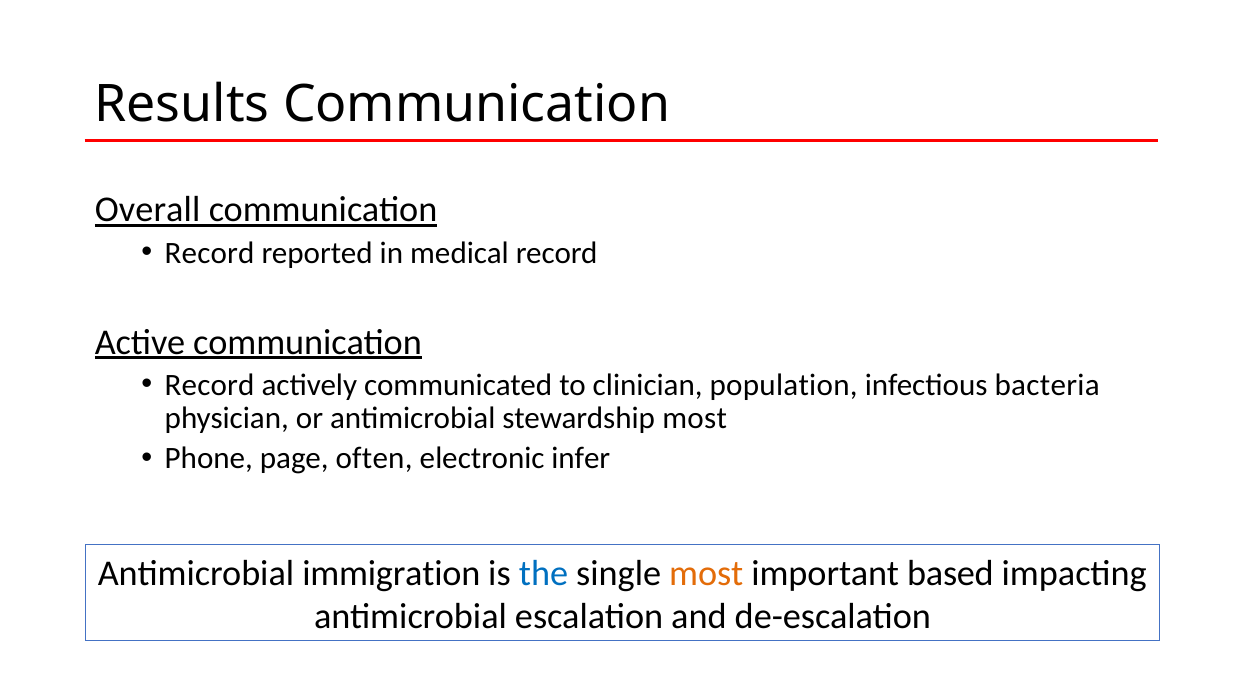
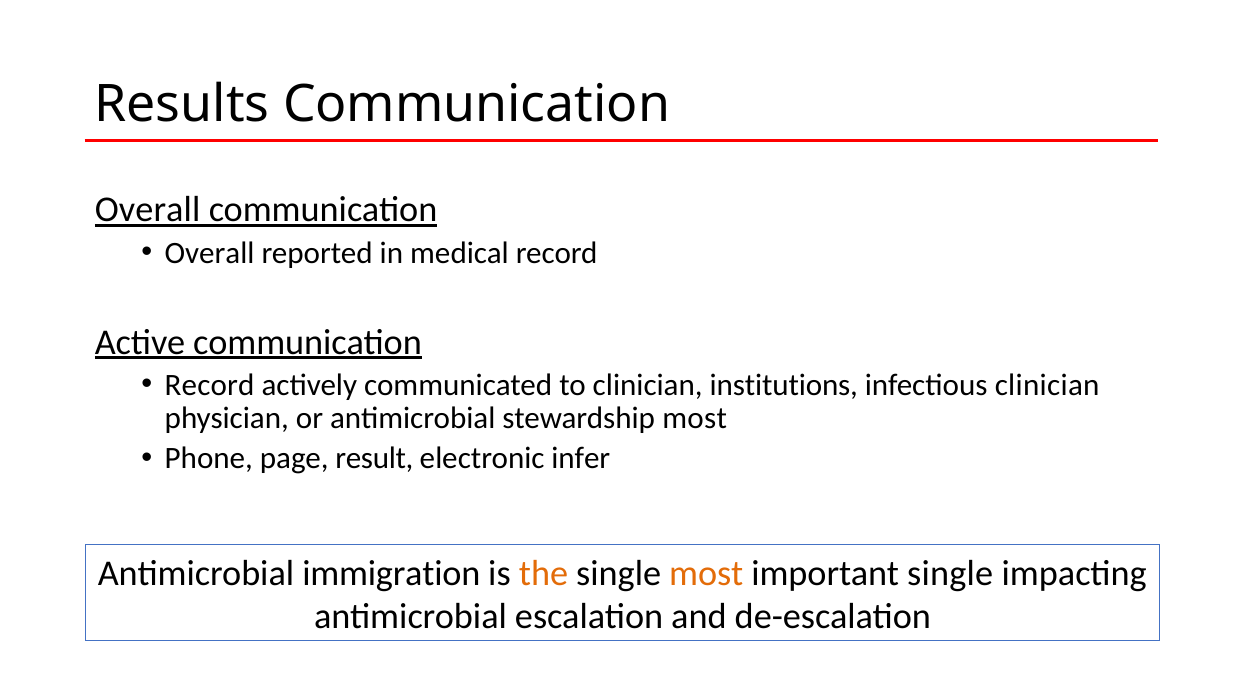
Record: Record -> Overall (210, 253)
population: population -> institutions (784, 385)
infectious bacteria: bacteria -> clinician (1047, 385)
often: often -> result (374, 459)
the colour: blue -> orange (544, 573)
important based: based -> single (950, 573)
